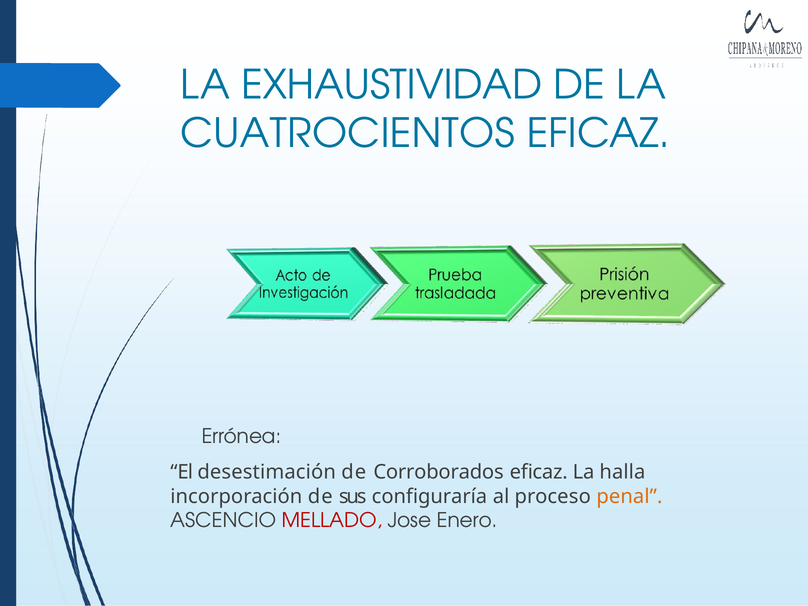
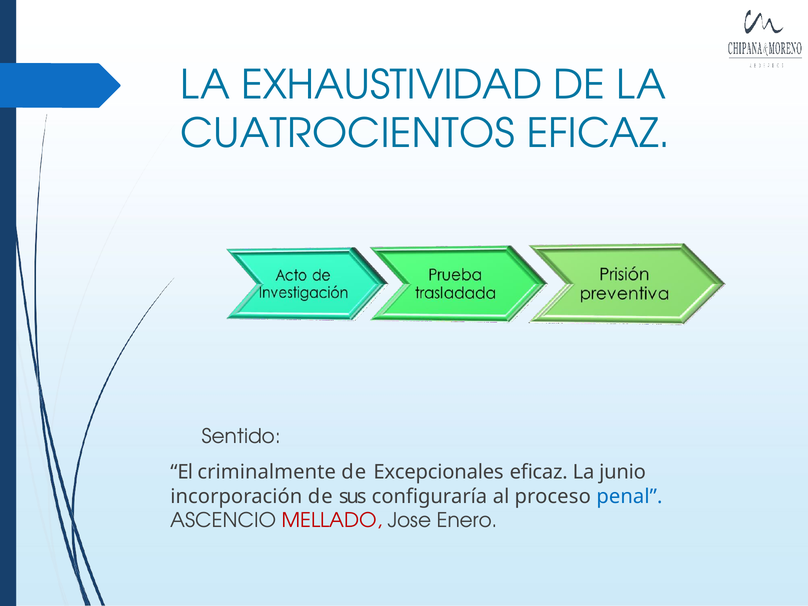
Errónea: Errónea -> Sentido (241, 437)
desestimación: desestimación -> criminalmente (267, 472)
Corroborados: Corroborados -> Excepcionales (439, 472)
halla: halla -> junio (623, 472)
penal colour: orange -> blue (629, 496)
